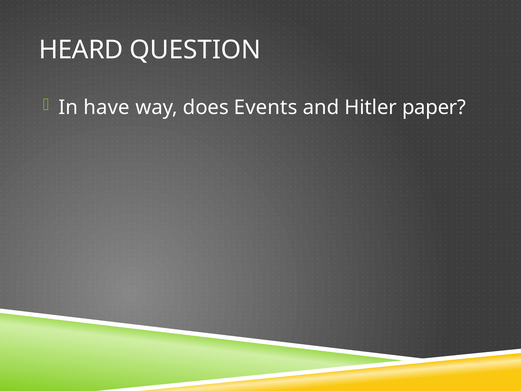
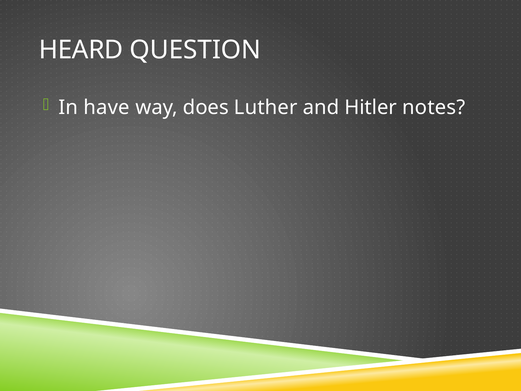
Events: Events -> Luther (266, 107)
paper: paper -> notes (434, 107)
